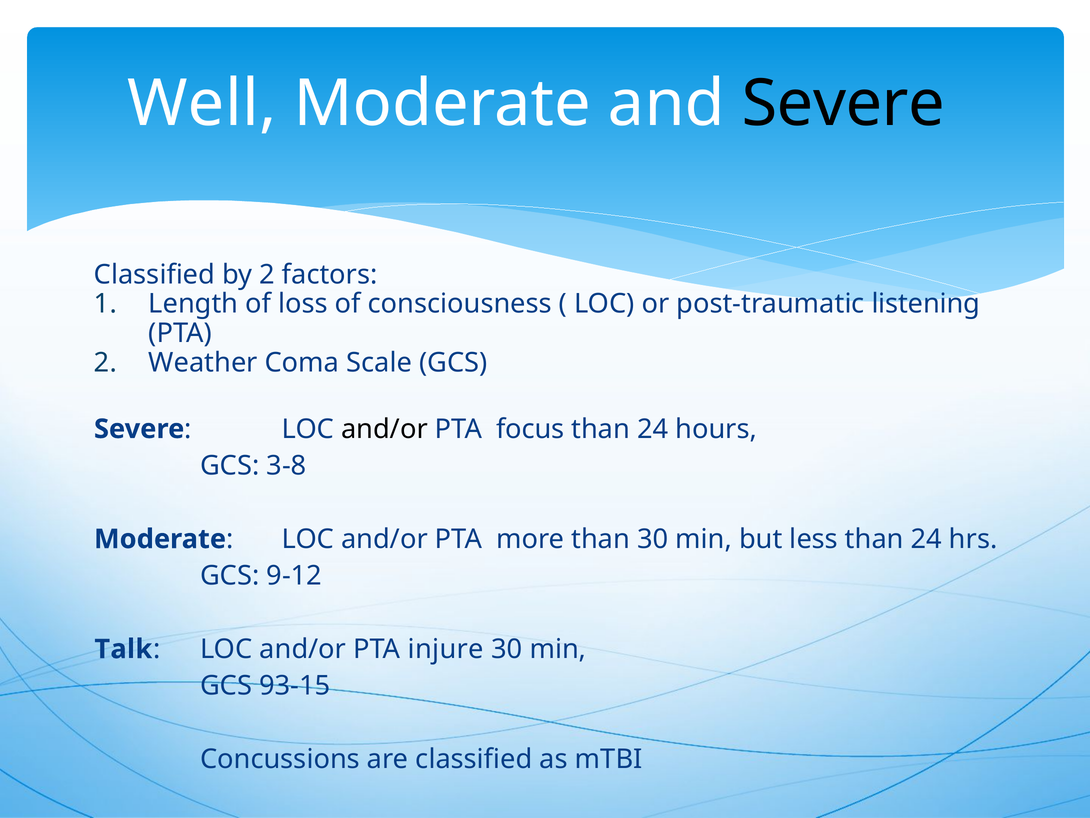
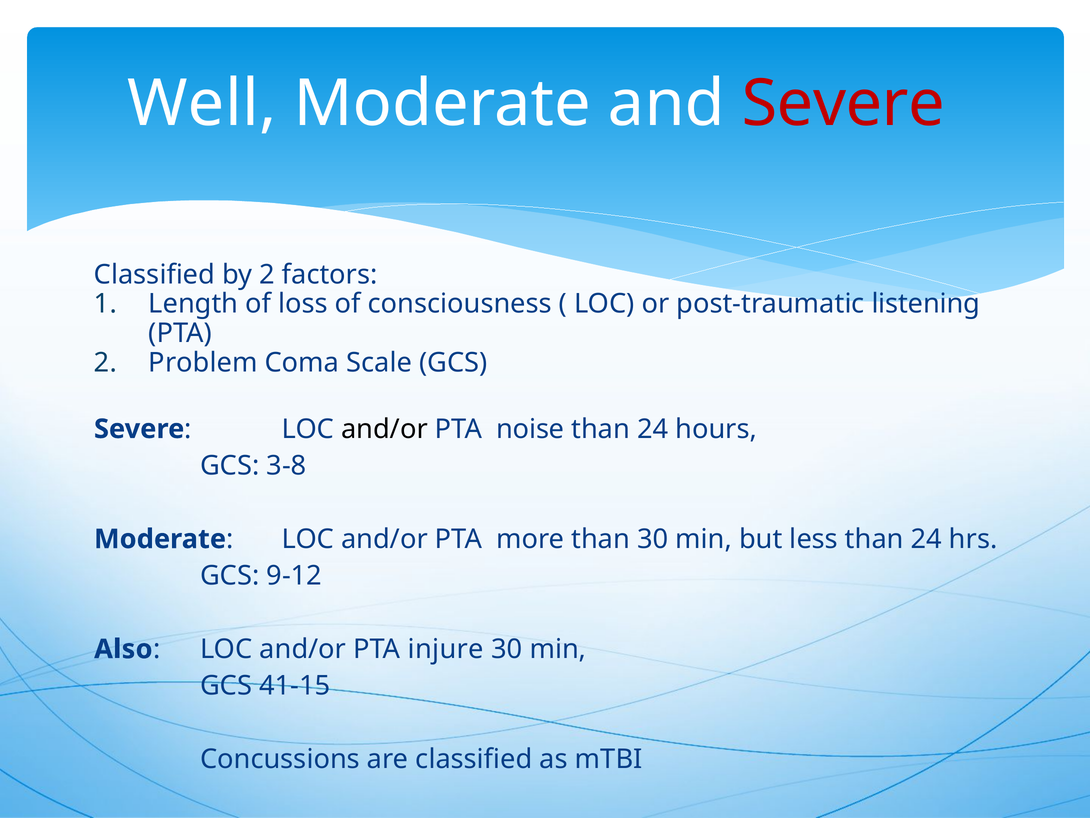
Severe colour: black -> red (843, 104)
Weather: Weather -> Problem (203, 363)
focus: focus -> noise (530, 429)
Talk: Talk -> Also (123, 649)
93-15: 93-15 -> 41-15 (295, 686)
